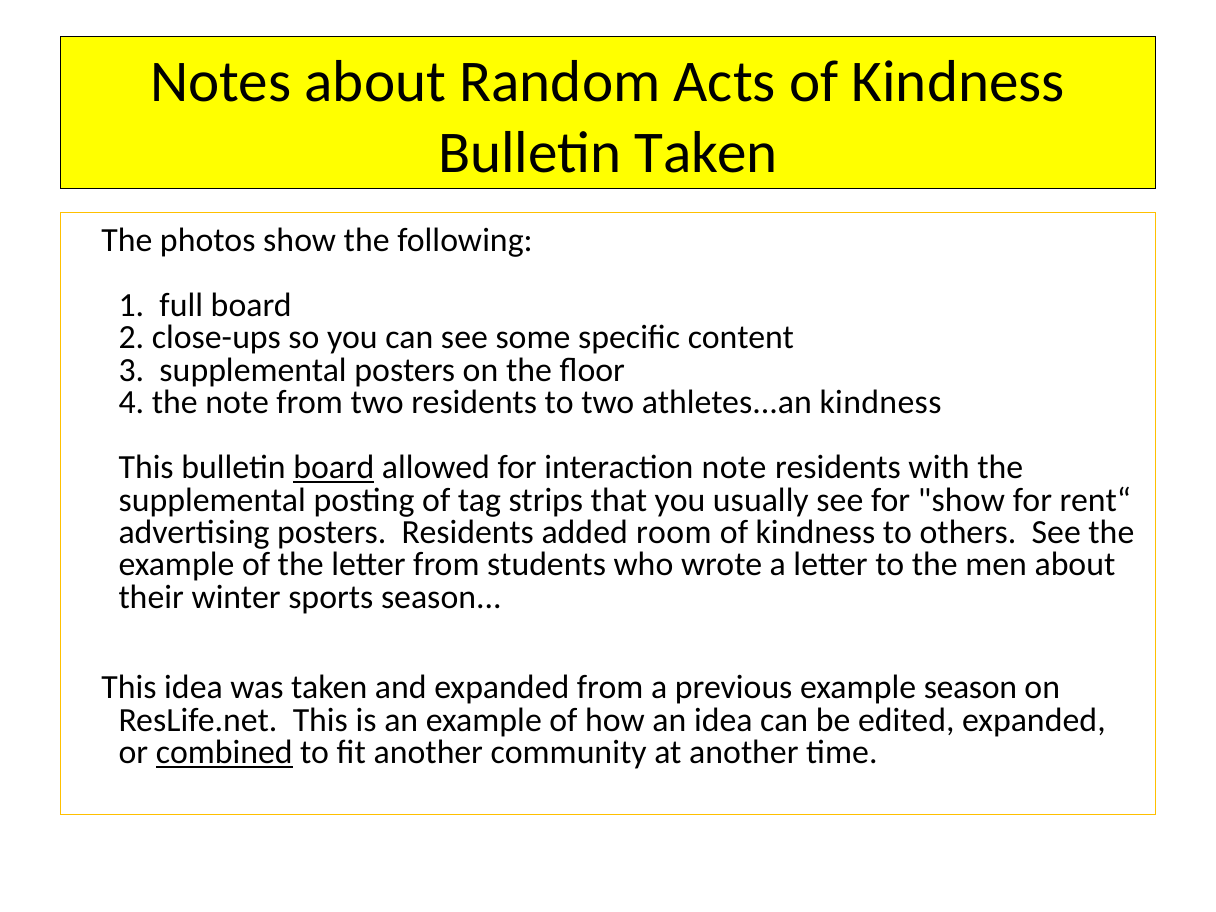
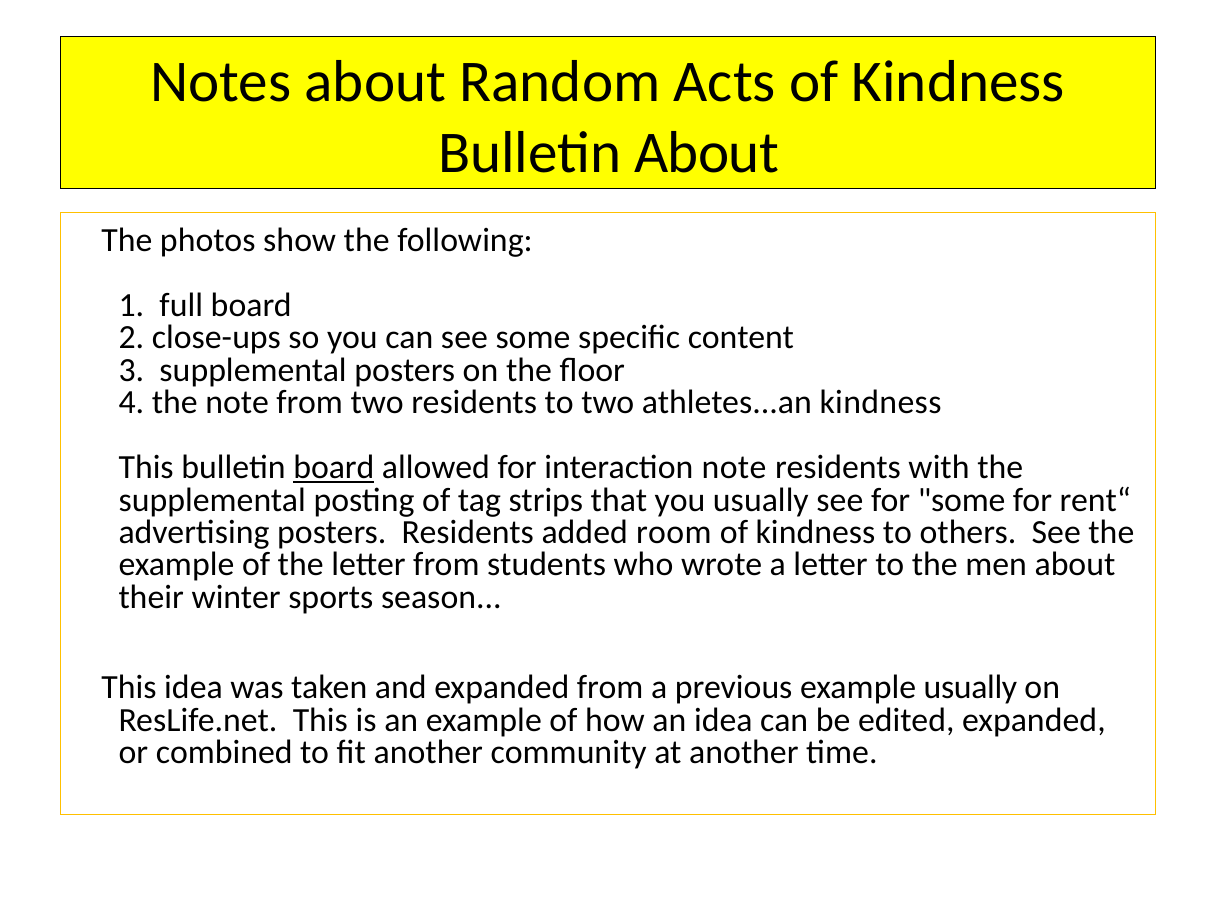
Bulletin Taken: Taken -> About (706, 153)
for show: show -> some (962, 500)
example season: season -> usually (970, 687)
combined underline: present -> none (224, 752)
